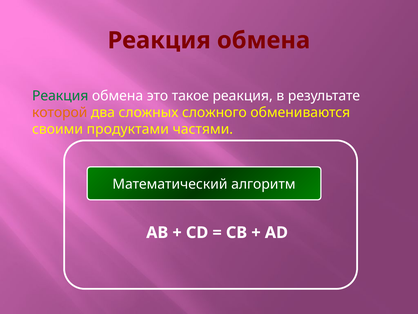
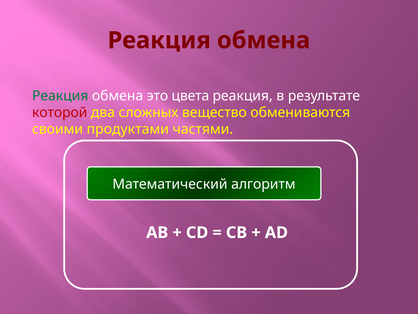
такое: такое -> цвета (190, 96)
которой colour: orange -> red (60, 112)
сложного: сложного -> вещество (214, 112)
